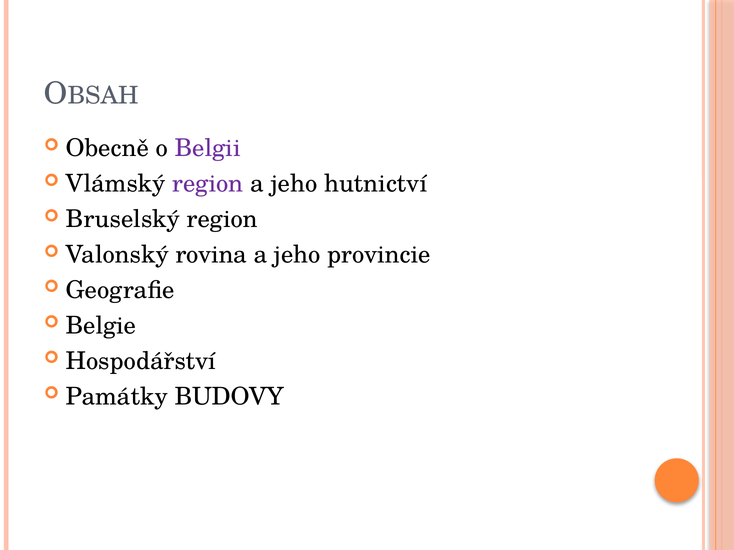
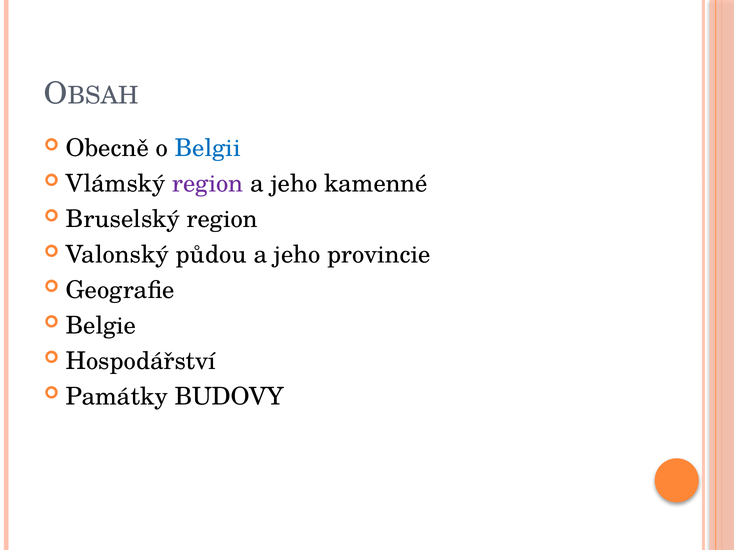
Belgii colour: purple -> blue (208, 148)
hutnictví: hutnictví -> kamenné (376, 184)
rovina: rovina -> půdou (211, 255)
